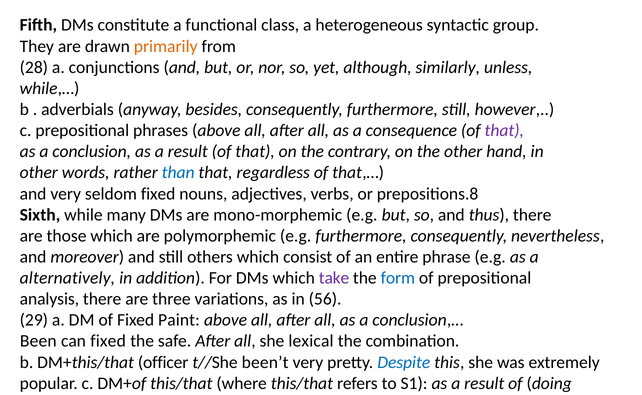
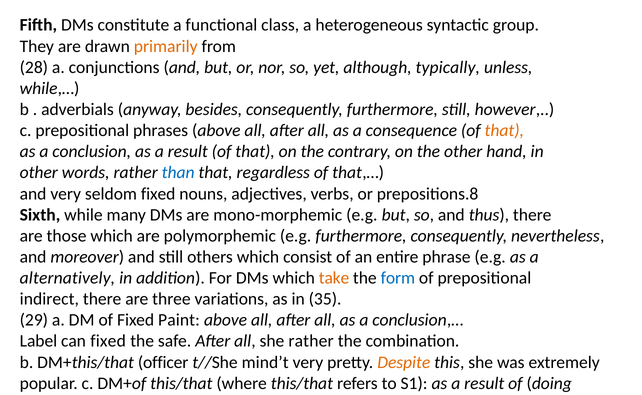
similarly: similarly -> typically (448, 67)
that colour: purple -> orange (504, 130)
take colour: purple -> orange (334, 278)
analysis: analysis -> indirect (49, 299)
56: 56 -> 35 (325, 299)
Been: Been -> Label (38, 341)
she lexical: lexical -> rather (311, 341)
been’t: been’t -> mind’t (265, 362)
Despite colour: blue -> orange (404, 362)
